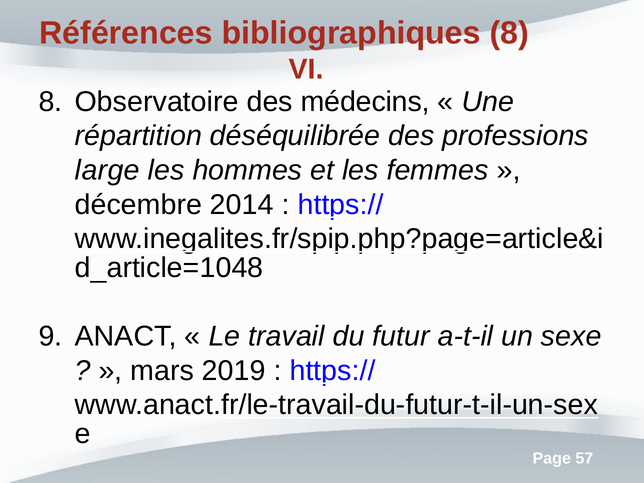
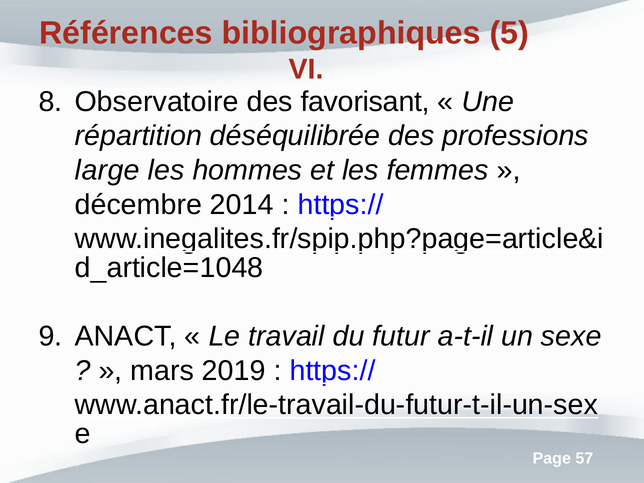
bibliographiques 8: 8 -> 5 (509, 33)
médecins: médecins -> favorisant (365, 102)
